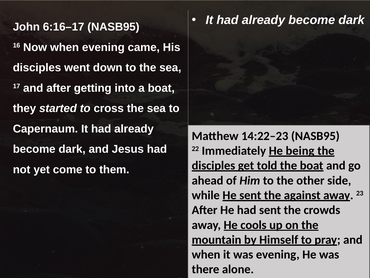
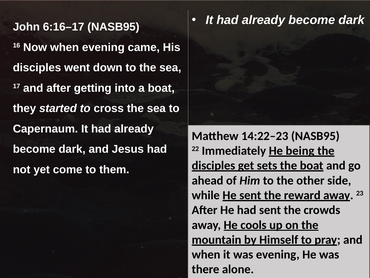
told: told -> sets (267, 165)
against: against -> reward (302, 195)
